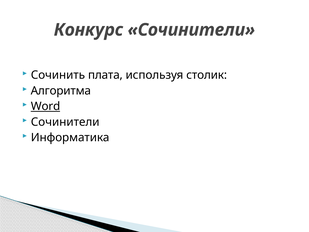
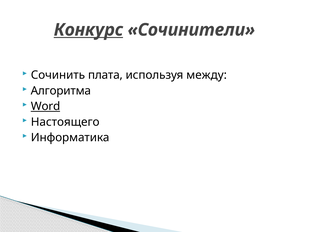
Конкурс underline: none -> present (88, 30)
столик: столик -> между (207, 75)
Сочинители: Сочинители -> Настоящего (65, 122)
